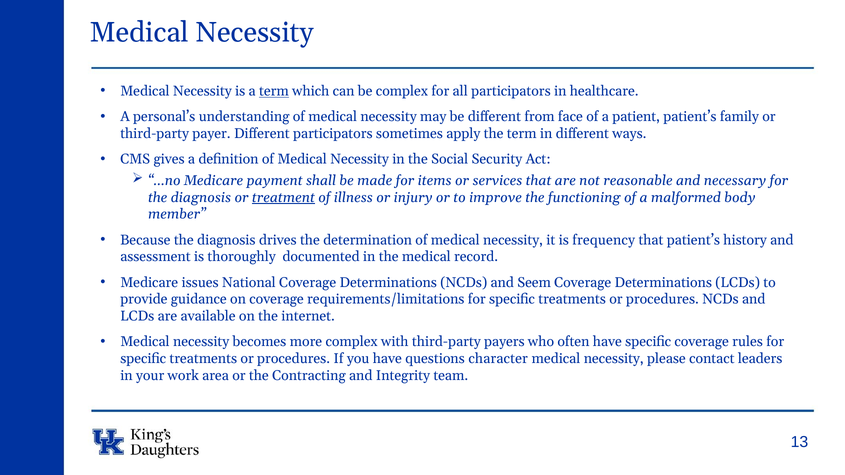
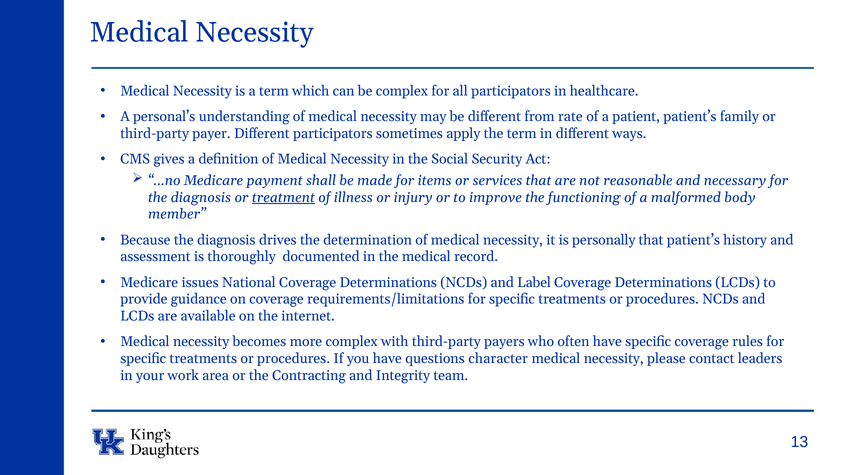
term underline: present -> none (274, 91)
face: face -> rate (570, 117)
frequency: frequency -> personally (604, 240)
Seem: Seem -> Label (534, 283)
